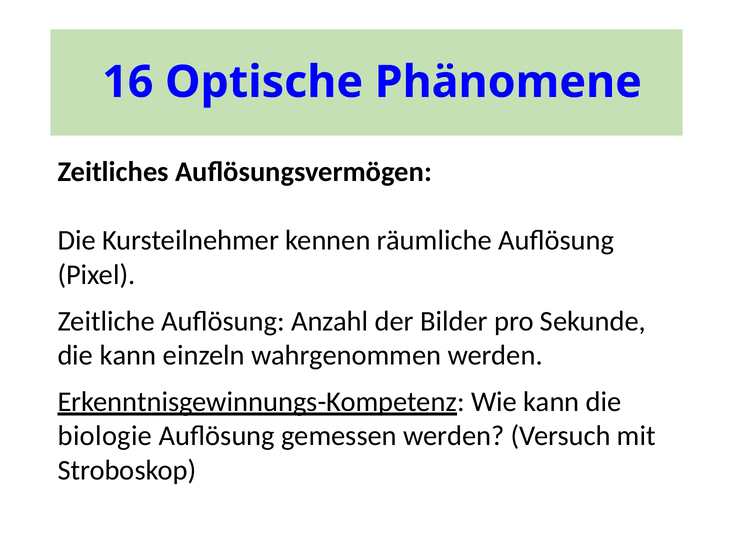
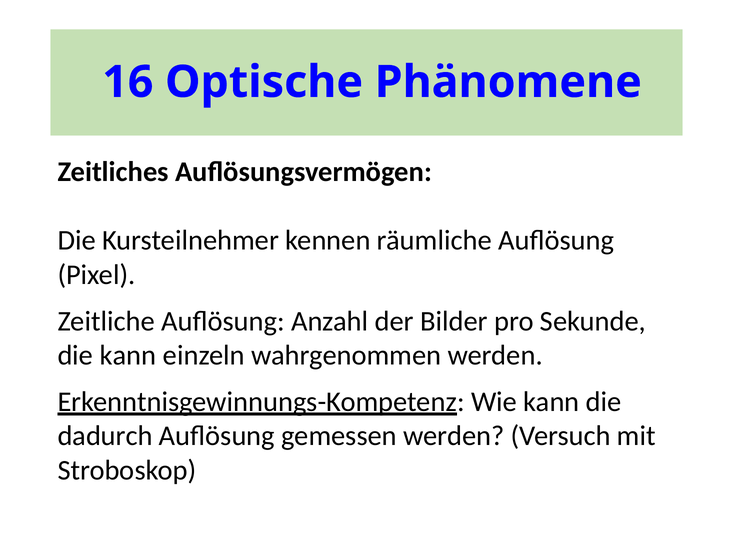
biologie: biologie -> dadurch (105, 436)
